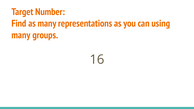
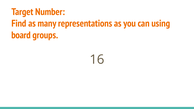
many: many -> board (21, 35)
